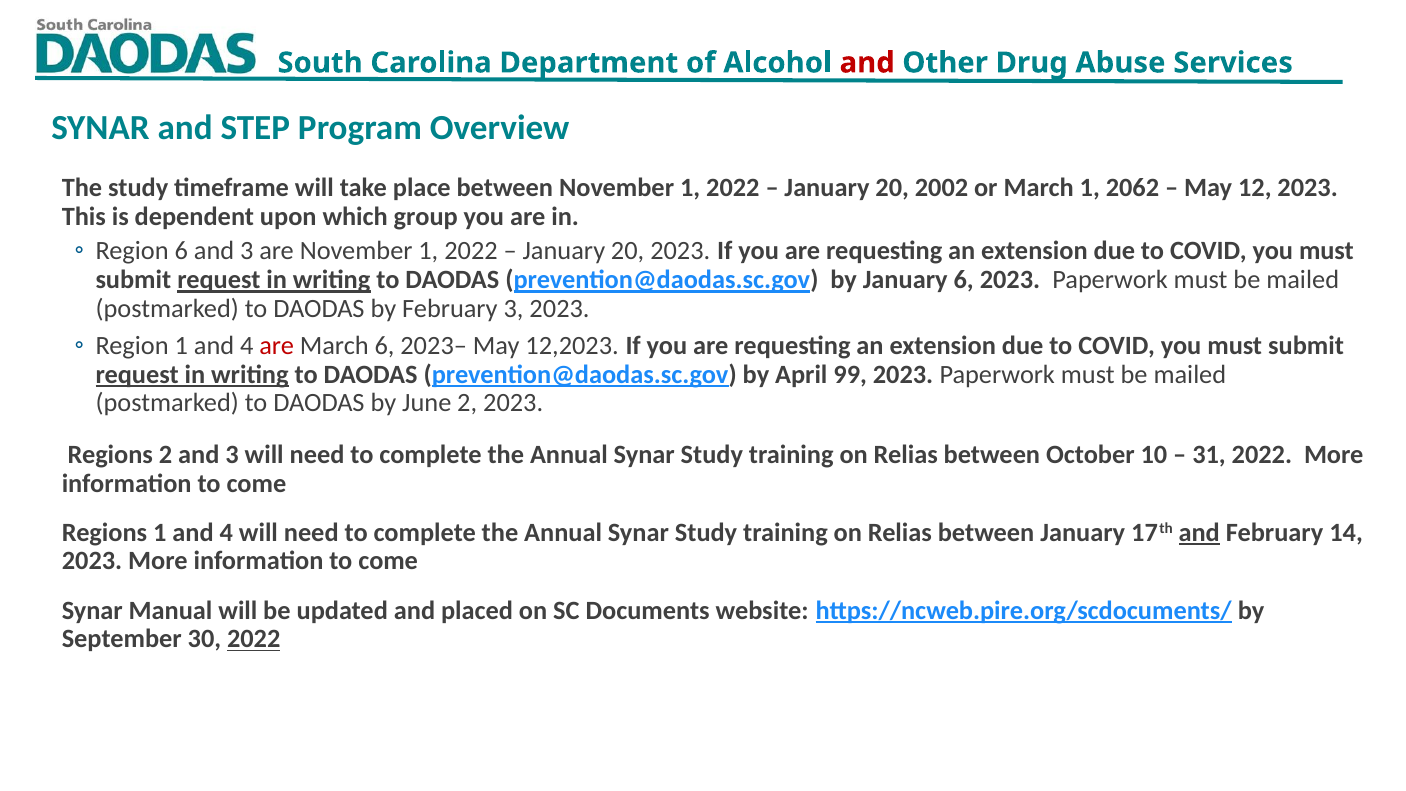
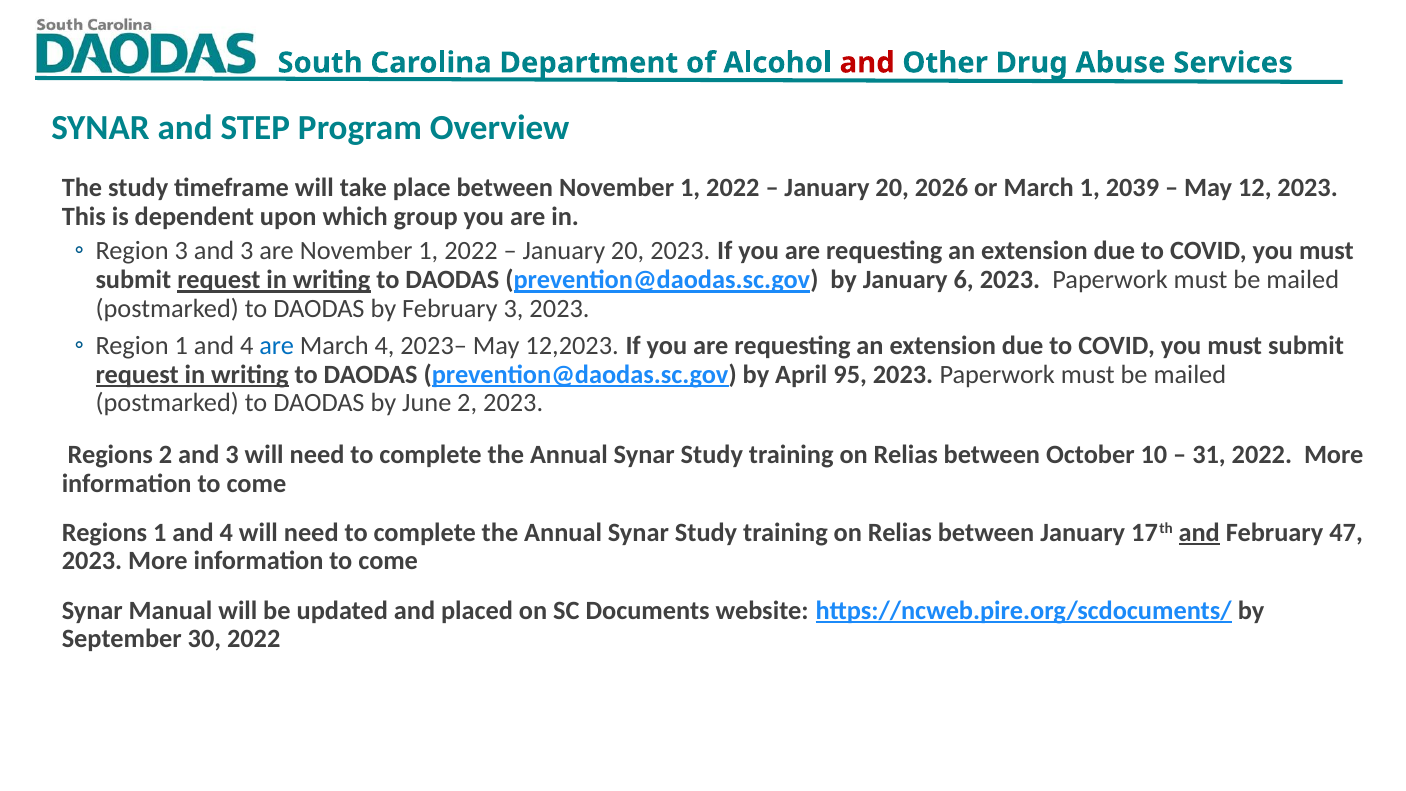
2002: 2002 -> 2026 (942, 188)
2062: 2062 -> 2039 (1132, 188)
Region 6: 6 -> 3 (181, 251)
are colour: red -> blue (277, 346)
March 6: 6 -> 4 (385, 346)
99: 99 -> 95 (850, 374)
14: 14 -> 47 (1346, 532)
2022 underline: present -> none (254, 639)
